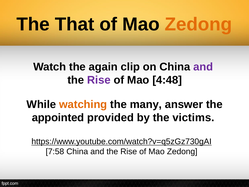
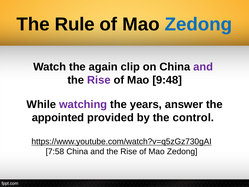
That: That -> Rule (75, 24)
Zedong colour: orange -> blue (198, 24)
4:48: 4:48 -> 9:48 (167, 80)
watching colour: orange -> purple (83, 104)
many: many -> years (146, 104)
victims: victims -> control (193, 118)
